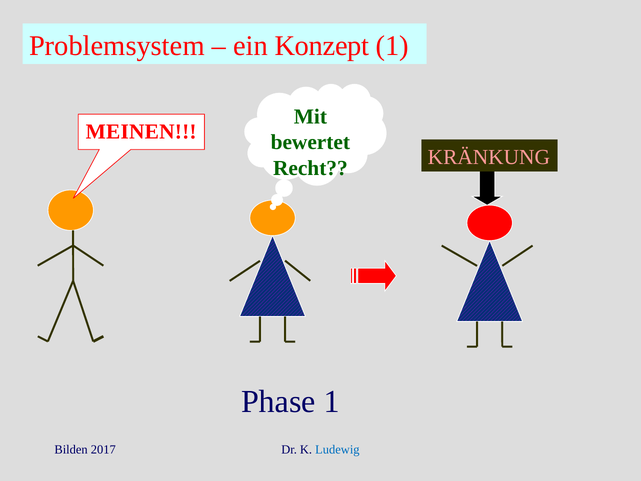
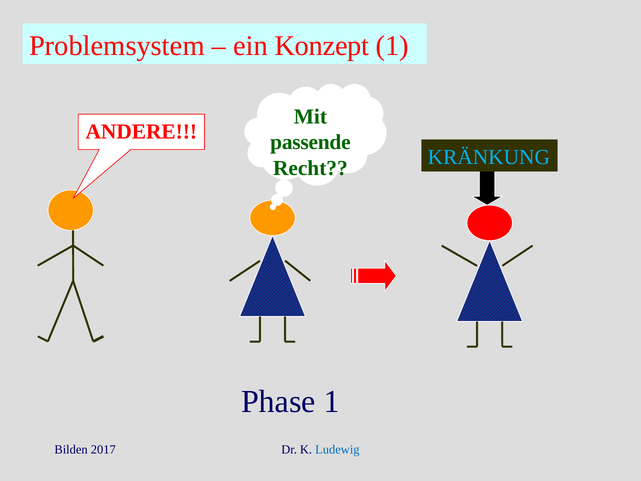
MEINEN: MEINEN -> ANDERE (141, 132)
bewertet: bewertet -> passende (310, 142)
KRÄNKUNG colour: pink -> light blue (489, 157)
